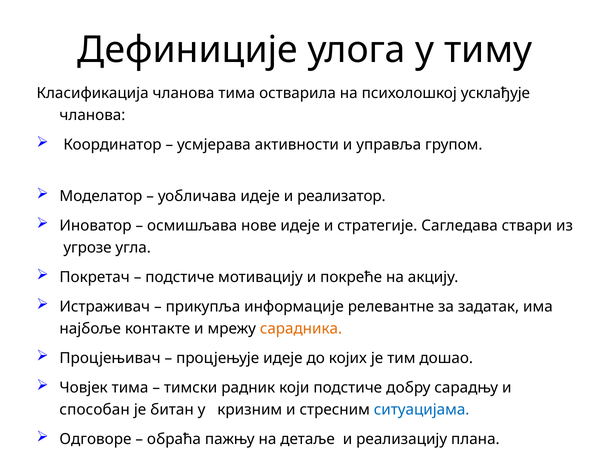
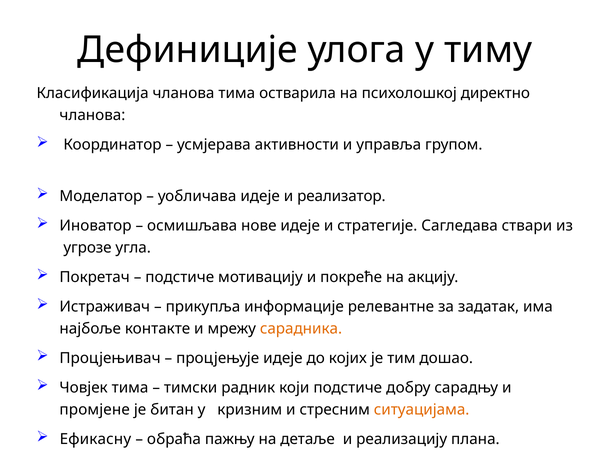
усклађује: усклађује -> директно (495, 93)
способан: способан -> промјене (95, 410)
ситуацијама colour: blue -> orange (422, 410)
Одговоре: Одговоре -> Ефикасну (95, 440)
